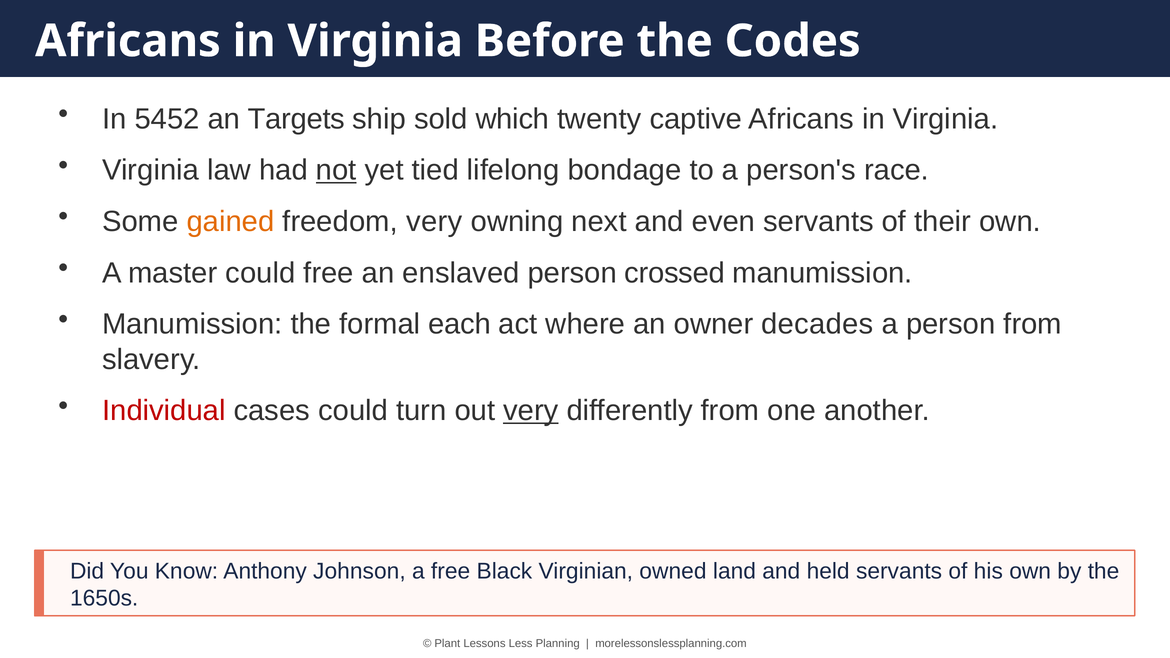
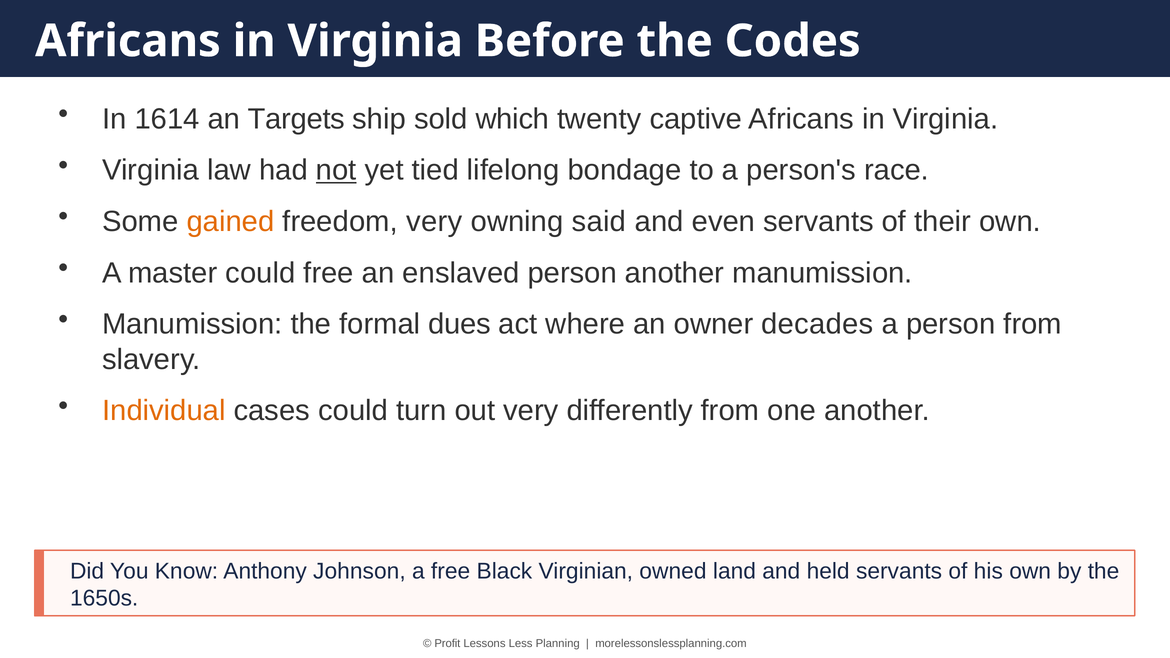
5452: 5452 -> 1614 (167, 119)
next: next -> said (599, 222)
person crossed: crossed -> another (675, 273)
each: each -> dues (460, 324)
Individual colour: red -> orange (164, 411)
very underline: present -> none (531, 411)
Plant: Plant -> Profit (447, 644)
